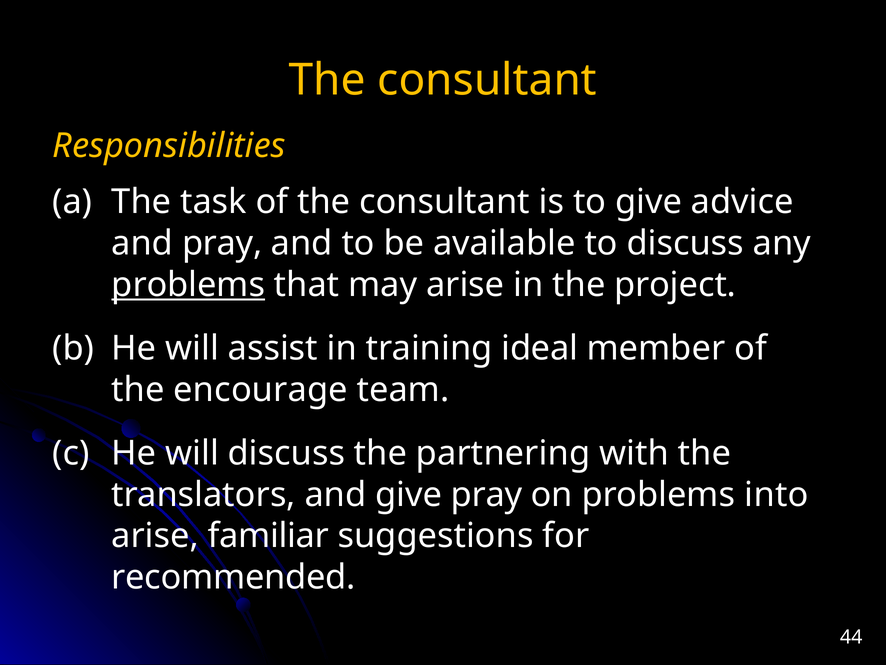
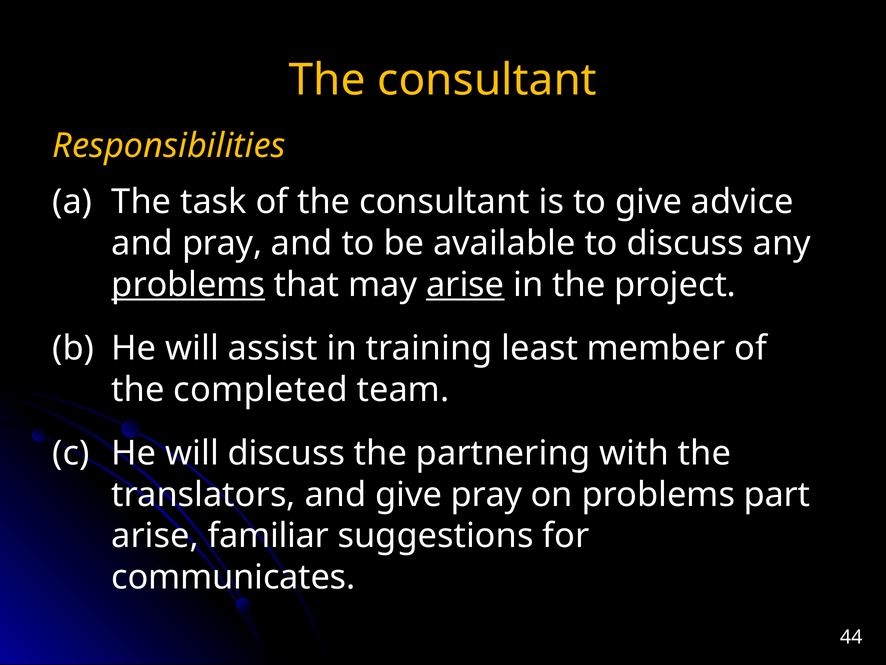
arise underline: none -> present (465, 285)
ideal: ideal -> least (540, 348)
encourage: encourage -> completed (261, 389)
into: into -> part (777, 494)
recommended: recommended -> communicates (233, 577)
